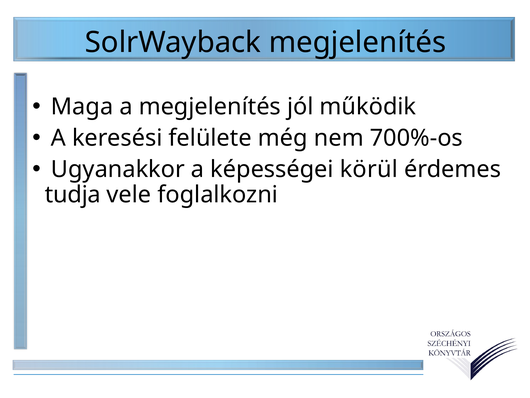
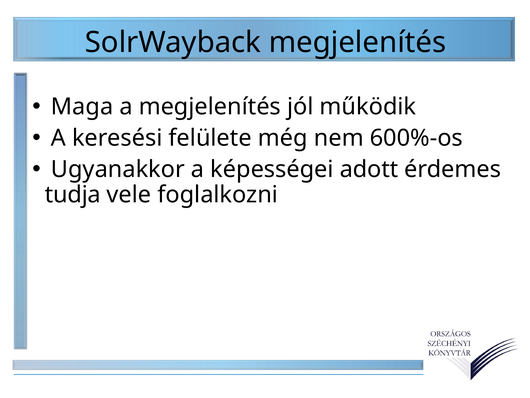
700%-os: 700%-os -> 600%-os (416, 138)
körül: körül -> adott (369, 169)
